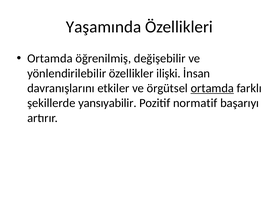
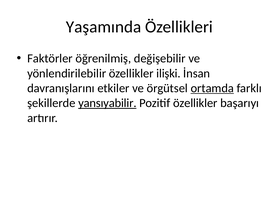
Ortamda: Ortamda -> Faktörler (50, 59)
yansıyabilir underline: none -> present (107, 103)
Pozitif normatif: normatif -> özellikler (195, 103)
